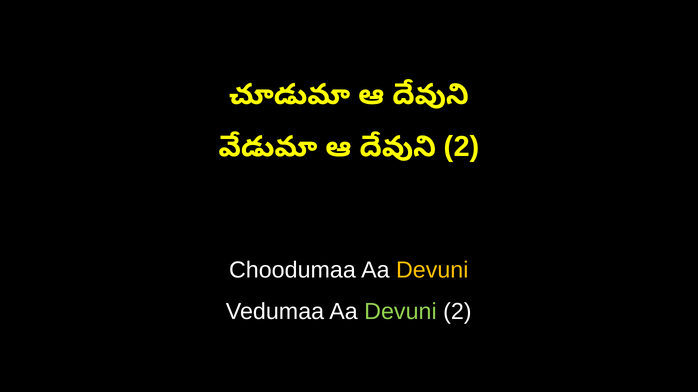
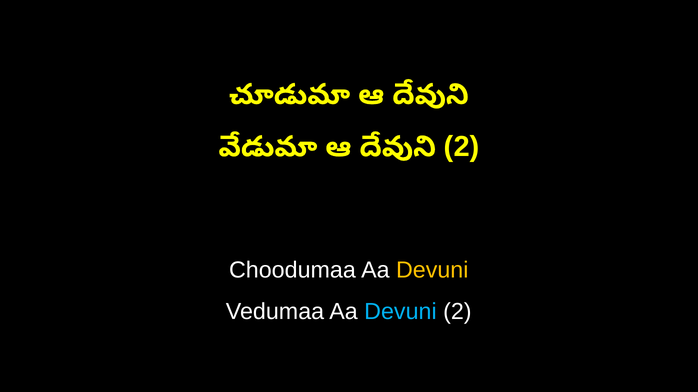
Devuni colour: light green -> light blue (400, 312)
